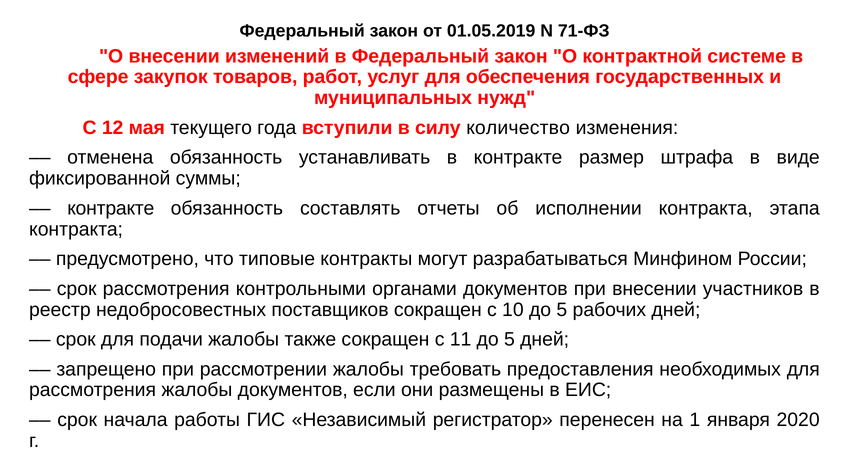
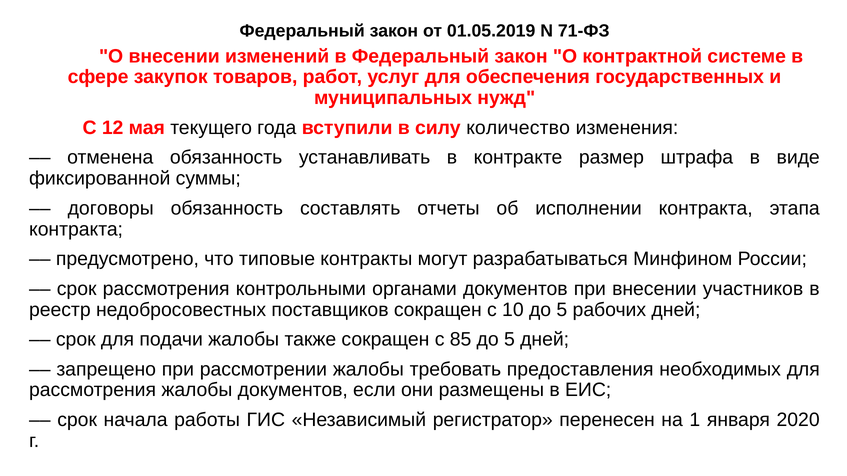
контракте: контракте -> договоры (111, 208)
11: 11 -> 85 (461, 340)
